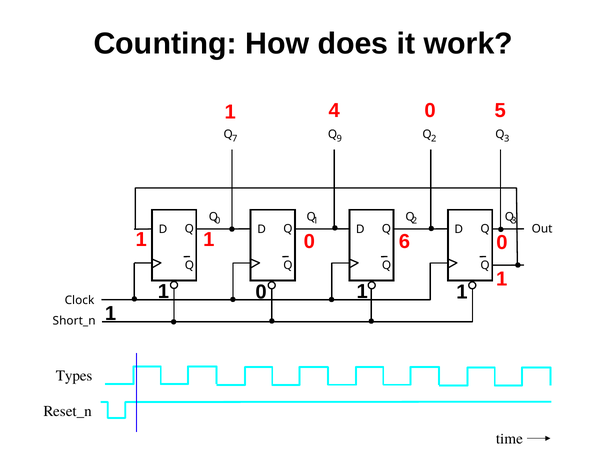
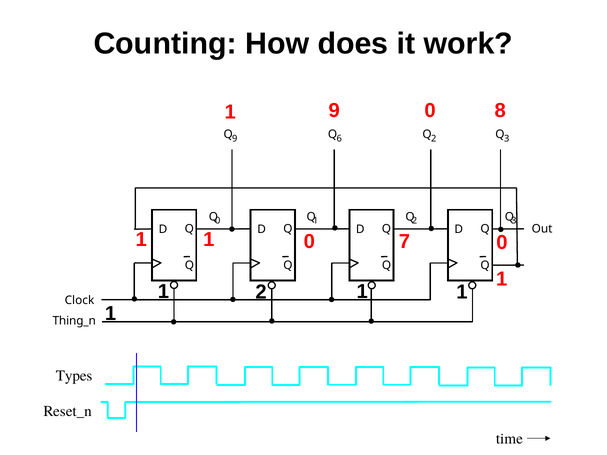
1 4: 4 -> 9 (334, 111)
5: 5 -> 8 (500, 111)
Q 7: 7 -> 9 (235, 139)
9: 9 -> 6 (339, 139)
6: 6 -> 7 (404, 242)
0: 0 -> 2 (261, 292)
Short_n: Short_n -> Thing_n (74, 321)
